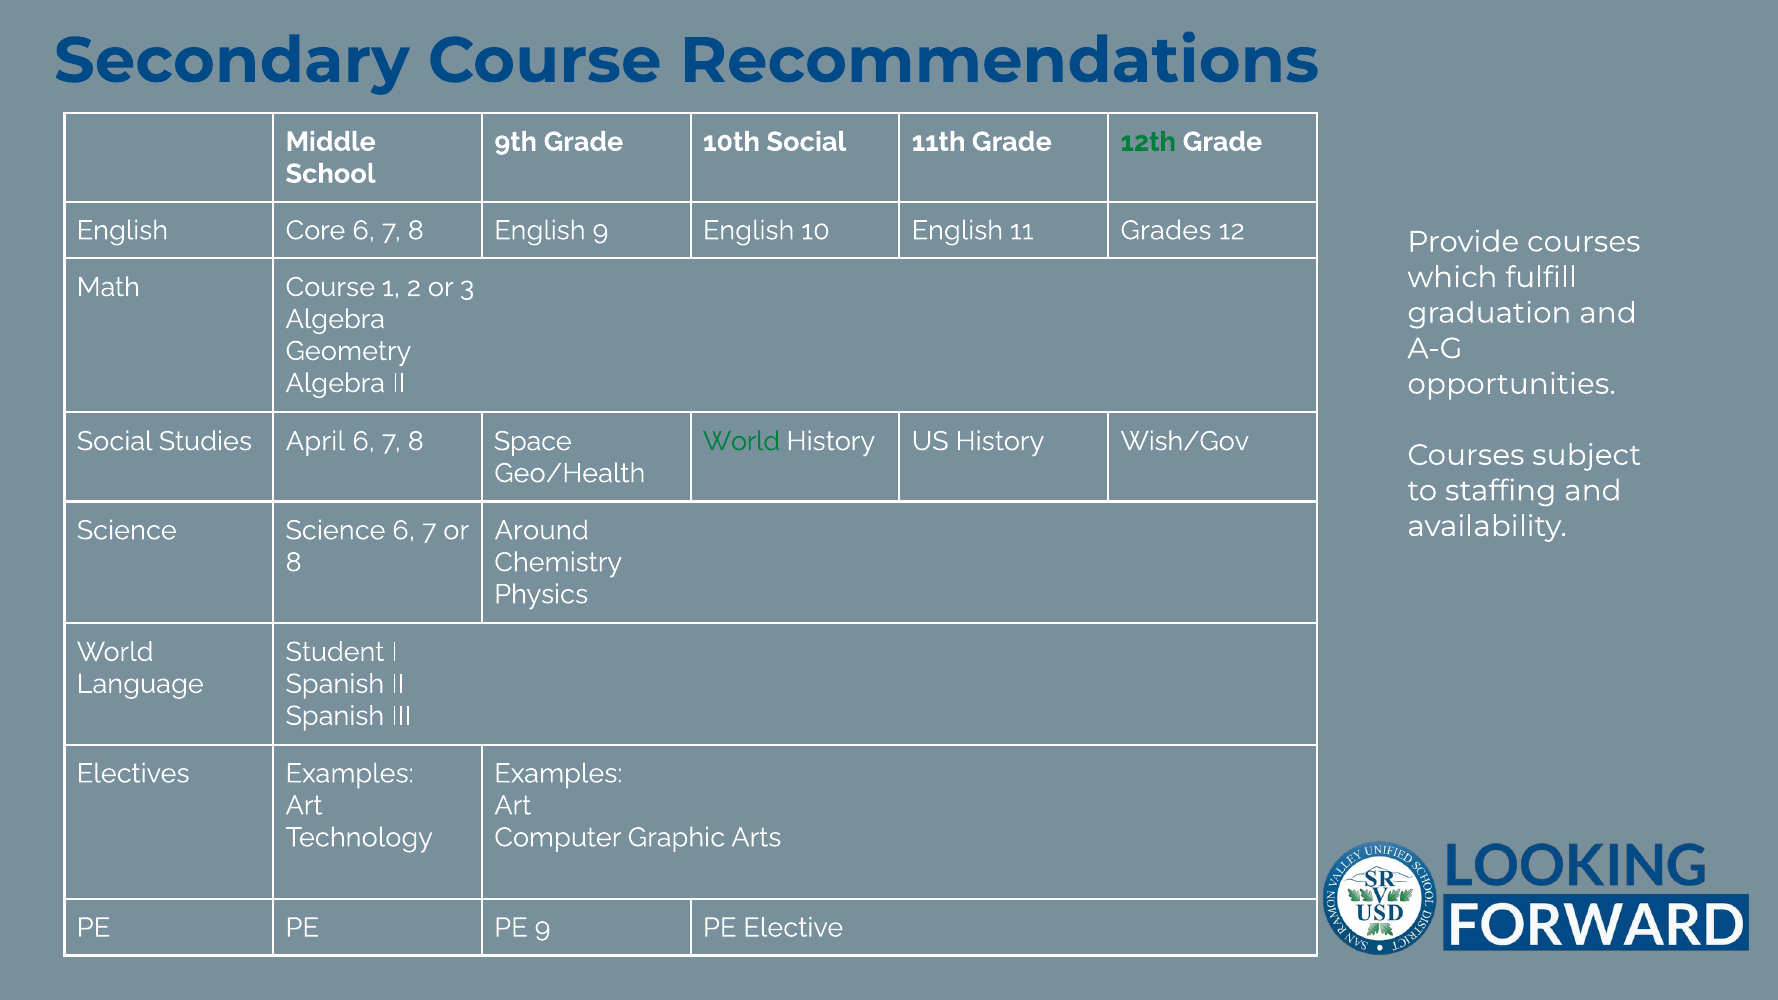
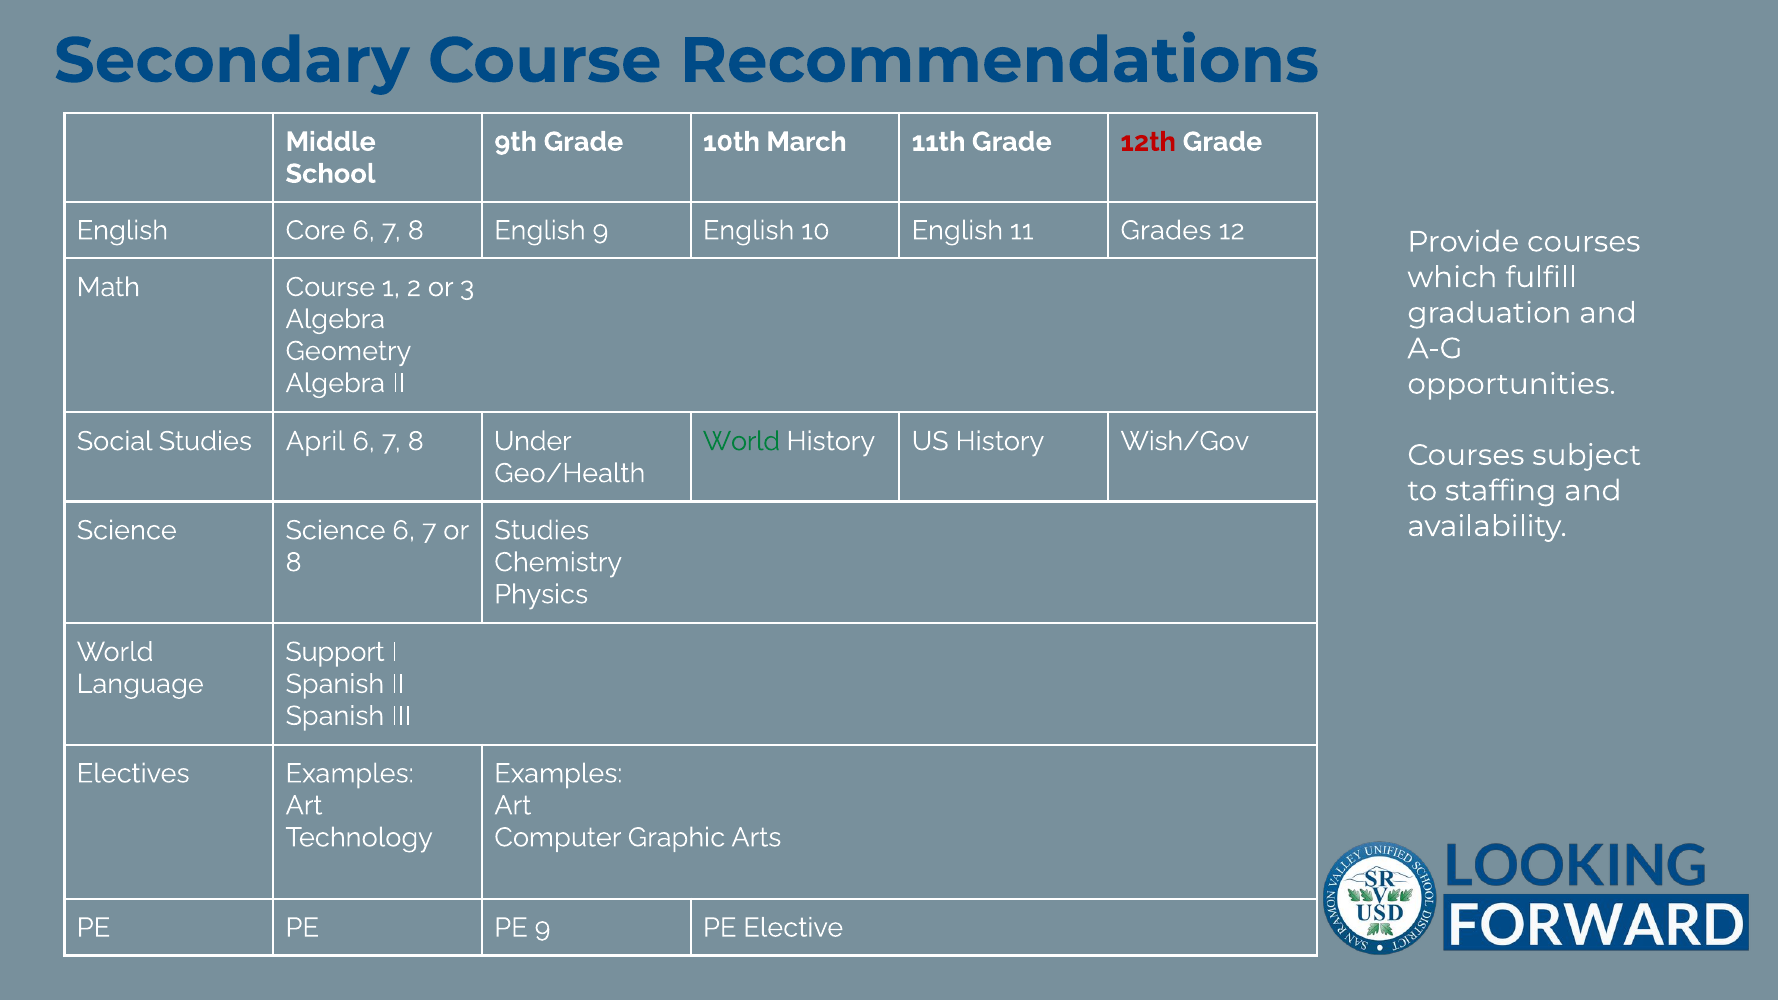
10th Social: Social -> March (806, 142)
12th colour: green -> red (1148, 142)
Space: Space -> Under (533, 441)
Around: Around -> Studies (542, 530)
Student: Student -> Support (335, 652)
